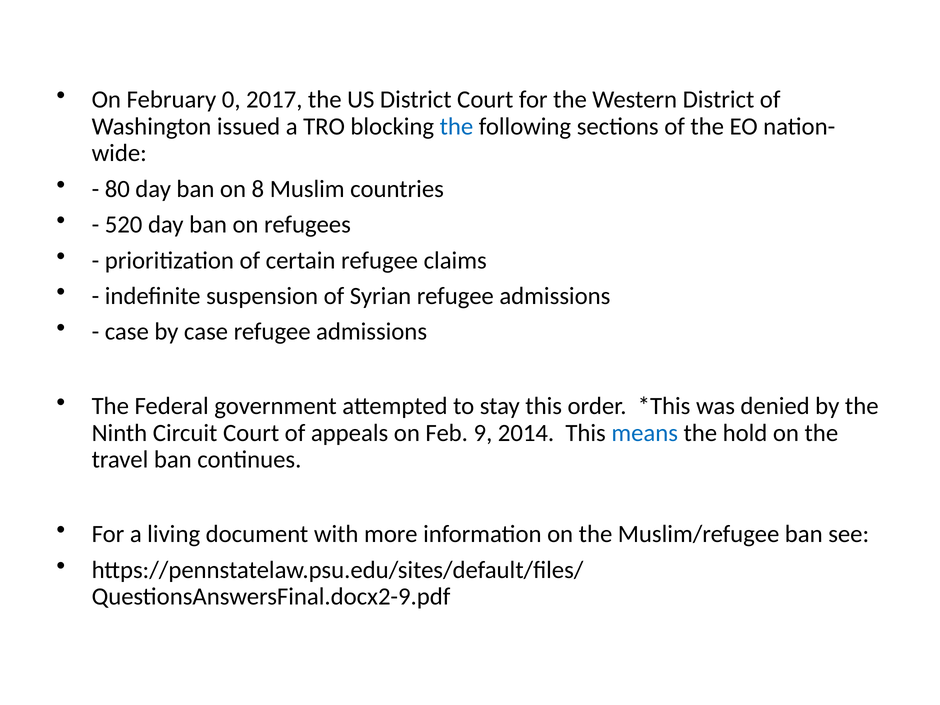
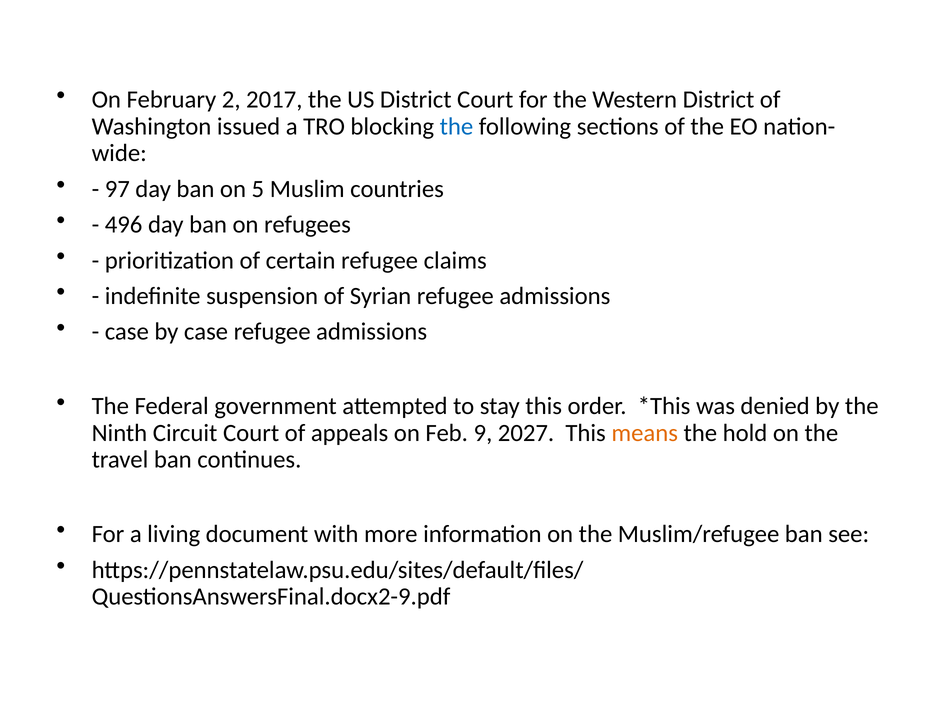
0: 0 -> 2 (231, 100)
80: 80 -> 97 (117, 189)
8: 8 -> 5 (258, 189)
520: 520 -> 496 (124, 225)
2014: 2014 -> 2027 (526, 433)
means colour: blue -> orange (645, 433)
